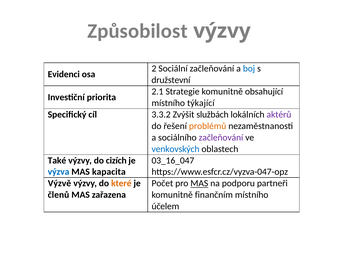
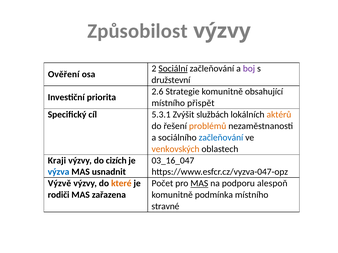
Sociální underline: none -> present (173, 69)
boj colour: blue -> purple (249, 69)
Evidenci: Evidenci -> Ověření (64, 74)
2.1: 2.1 -> 2.6 (157, 92)
týkající: týkající -> přispět (201, 103)
3.3.2: 3.3.2 -> 5.3.1 (161, 115)
aktérů colour: purple -> orange (279, 115)
začleňování colour: purple -> blue (221, 138)
venkovských colour: blue -> orange (176, 149)
Také: Také -> Kraji (57, 161)
kapacita: kapacita -> usnadnit (109, 172)
partneři: partneři -> alespoň (272, 184)
členů: členů -> rodiči (59, 195)
finančním: finančním -> podmínka (214, 195)
účelem: účelem -> stravné (165, 207)
